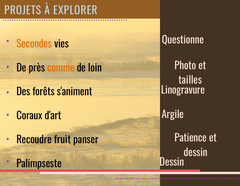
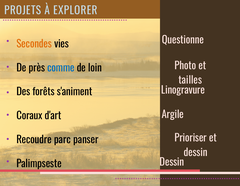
comme colour: orange -> blue (61, 68)
Patience: Patience -> Prioriser (191, 138)
fruit: fruit -> parc (62, 139)
